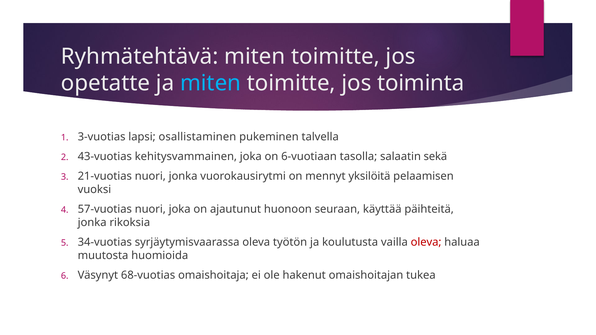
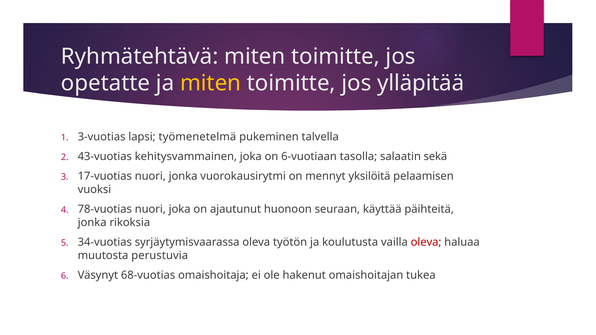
miten colour: light blue -> yellow (211, 83)
toiminta: toiminta -> ylläpitää (421, 83)
osallistaminen: osallistaminen -> työmenetelmä (197, 137)
21-vuotias: 21-vuotias -> 17-vuotias (105, 176)
57-vuotias: 57-vuotias -> 78-vuotias (105, 209)
huomioida: huomioida -> perustuvia (160, 256)
